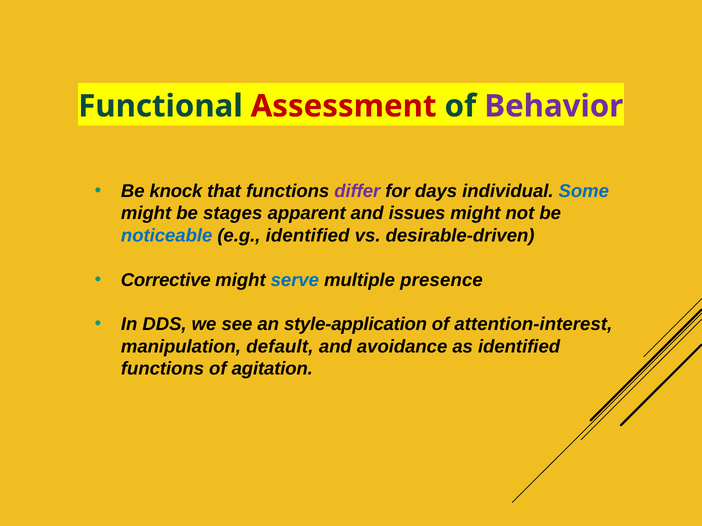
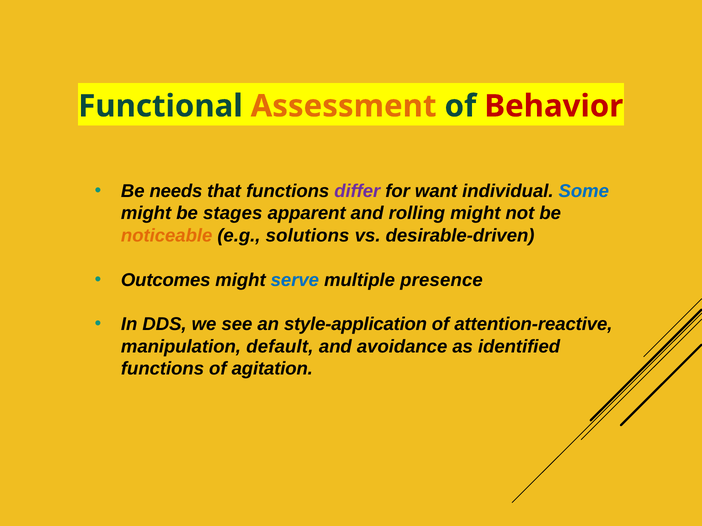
Assessment colour: red -> orange (344, 106)
Behavior colour: purple -> red (554, 106)
knock: knock -> needs (176, 191)
days: days -> want (436, 191)
issues: issues -> rolling (417, 214)
noticeable colour: blue -> orange (167, 236)
e.g identified: identified -> solutions (308, 236)
Corrective: Corrective -> Outcomes (166, 280)
attention-interest: attention-interest -> attention-reactive (533, 325)
